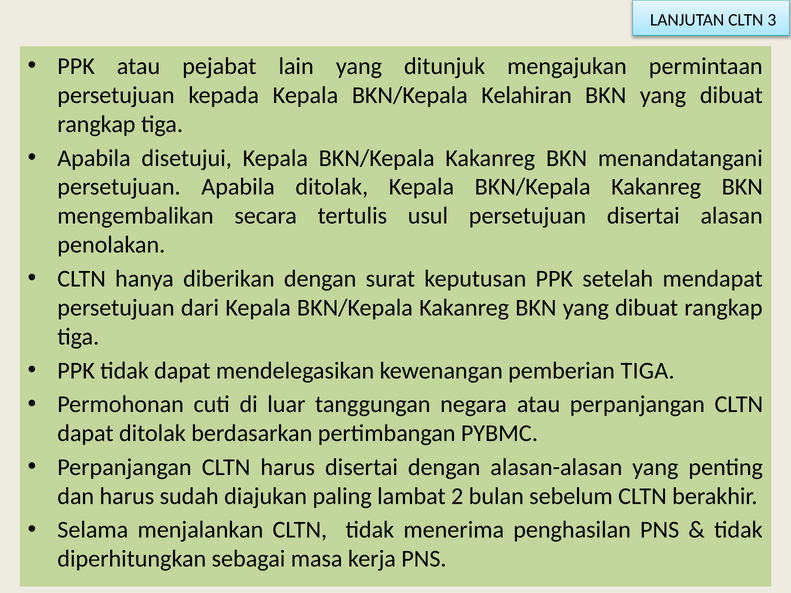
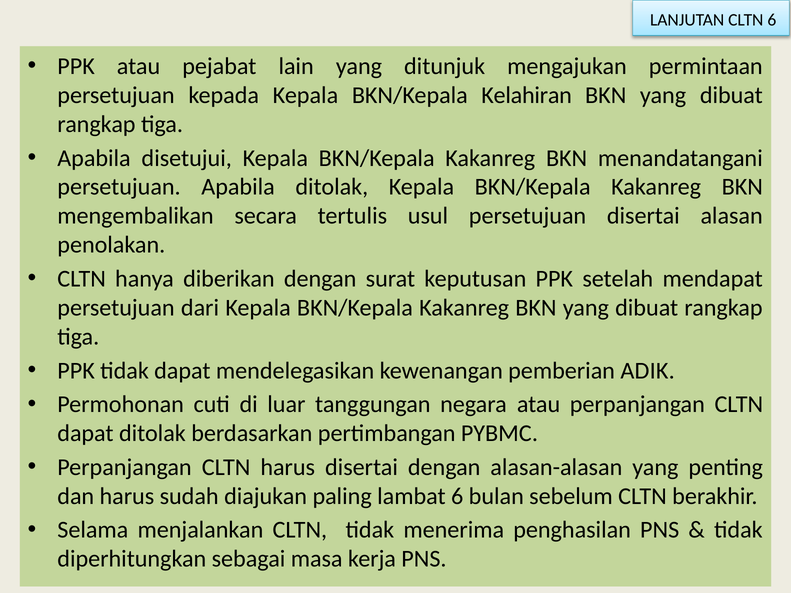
CLTN 3: 3 -> 6 (772, 20)
pemberian TIGA: TIGA -> ADIK (648, 371)
lambat 2: 2 -> 6 (457, 496)
